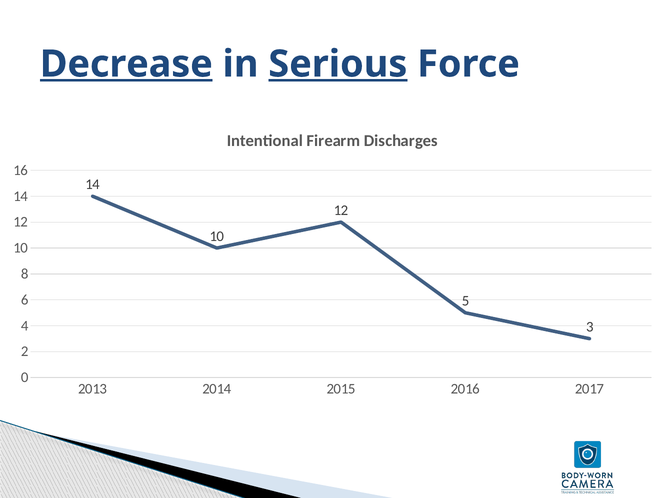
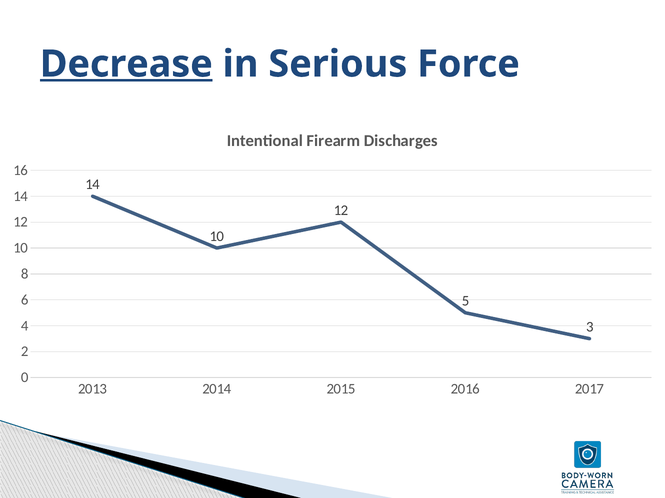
Serious underline: present -> none (338, 64)
